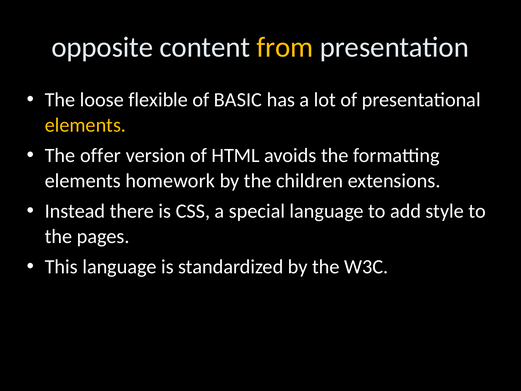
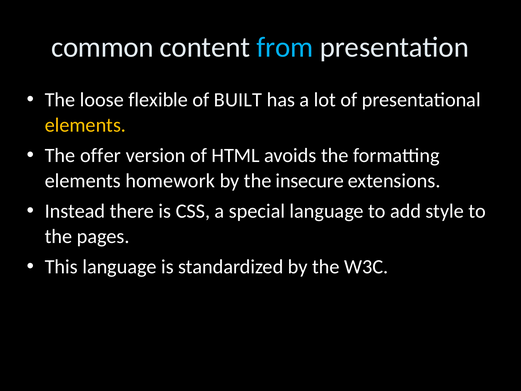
opposite: opposite -> common (102, 47)
from colour: yellow -> light blue (285, 47)
BASIC: BASIC -> BUILT (238, 100)
children: children -> insecure (310, 181)
